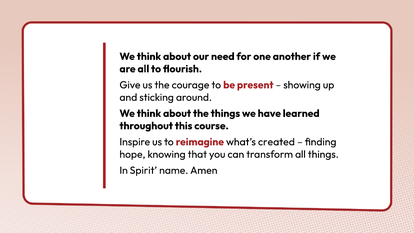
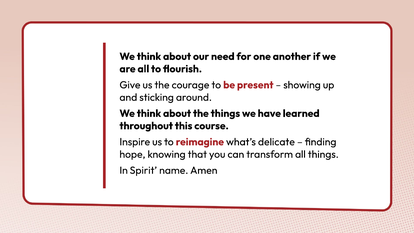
created: created -> delicate (276, 142)
